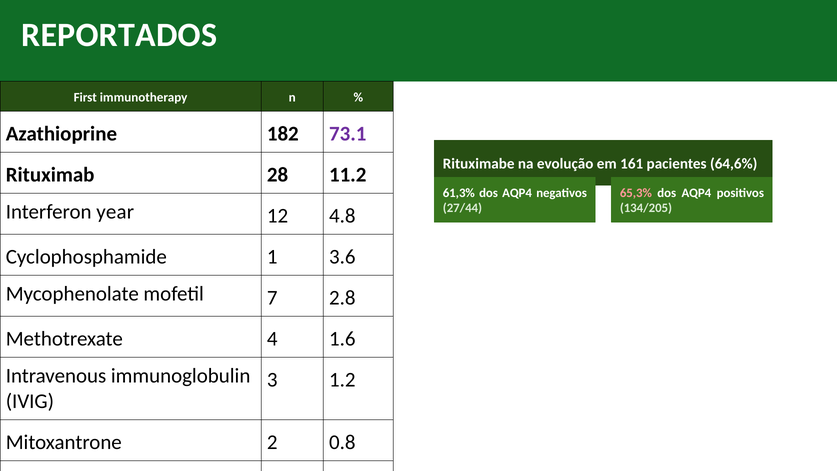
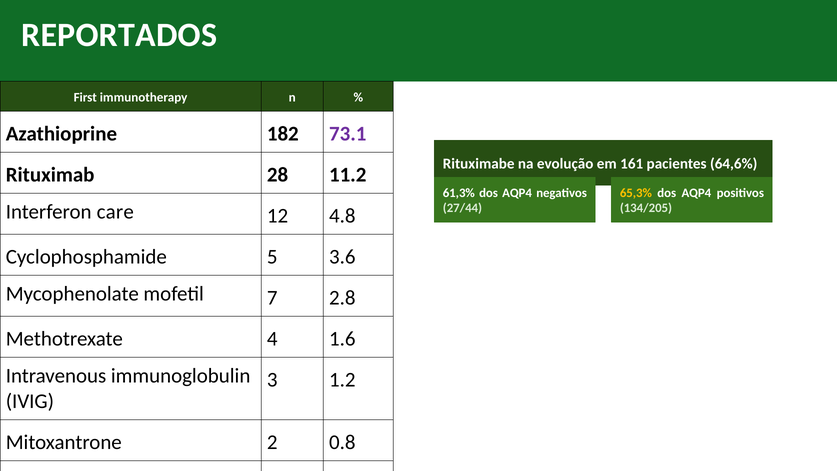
65,3% colour: pink -> yellow (636, 193)
year: year -> care (115, 212)
Cyclophosphamide 1: 1 -> 5 (272, 257)
